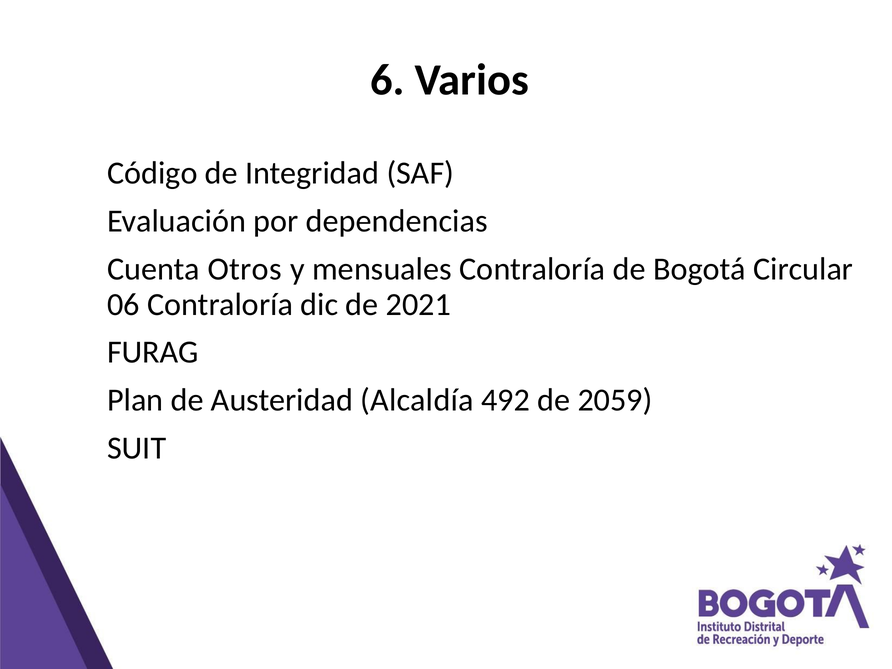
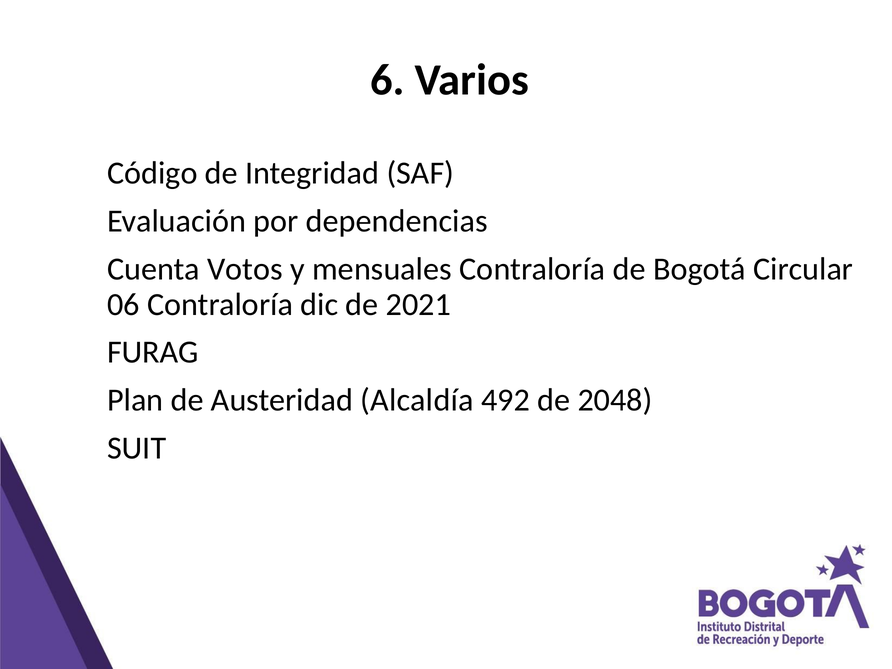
Otros: Otros -> Votos (245, 269)
2059: 2059 -> 2048 (615, 400)
